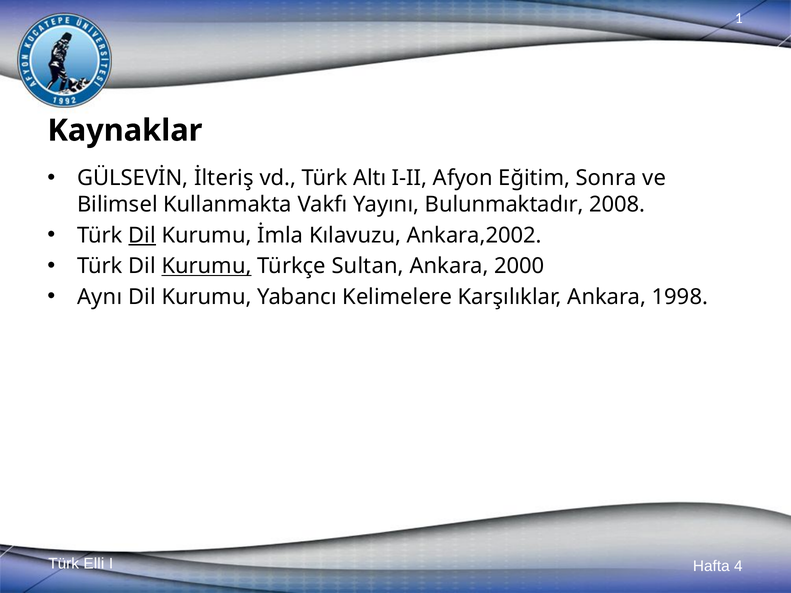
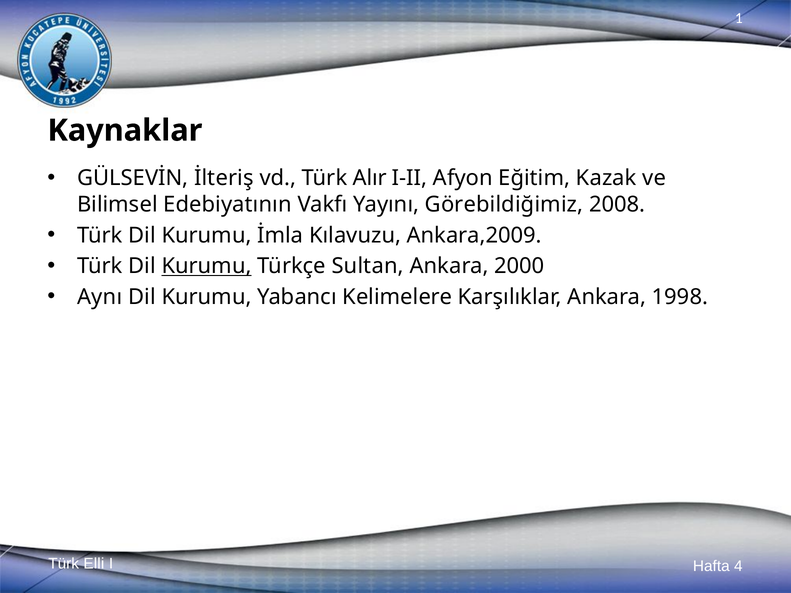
Altı: Altı -> Alır (370, 178)
Sonra: Sonra -> Kazak (606, 178)
Kullanmakta: Kullanmakta -> Edebiyatının (228, 205)
Bulunmaktadır: Bulunmaktadır -> Görebildiğimiz (504, 205)
Dil underline: present -> none (142, 235)
Ankara,2002: Ankara,2002 -> Ankara,2009 (474, 235)
